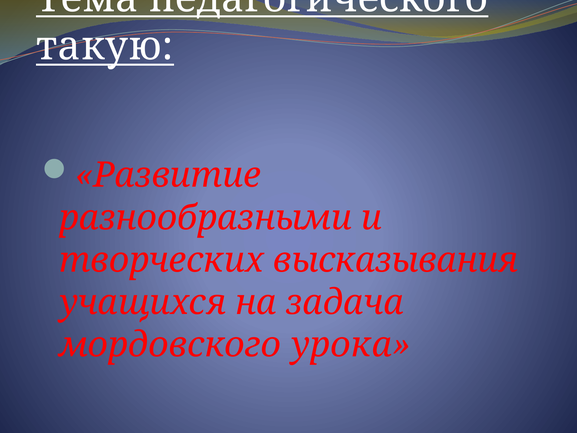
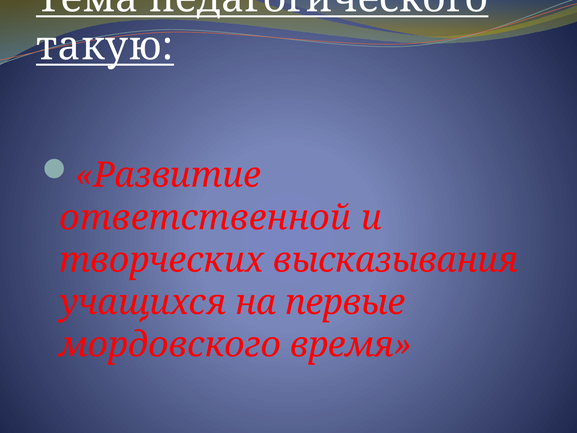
разнообразными: разнообразными -> ответственной (205, 218)
задача: задача -> первые (345, 302)
урока: урока -> время (351, 345)
